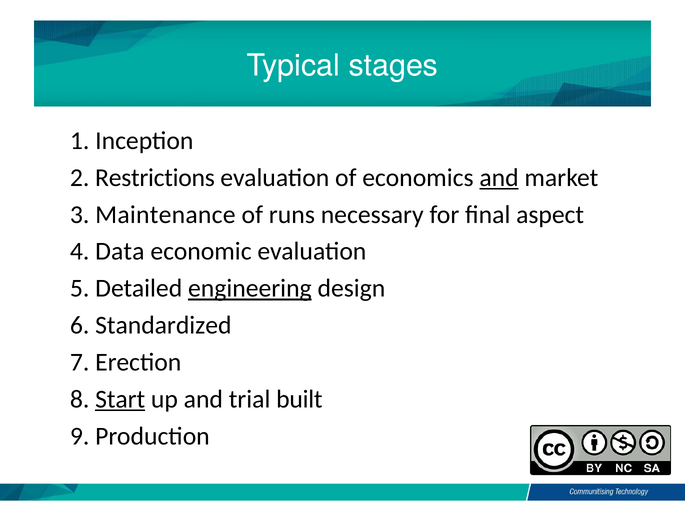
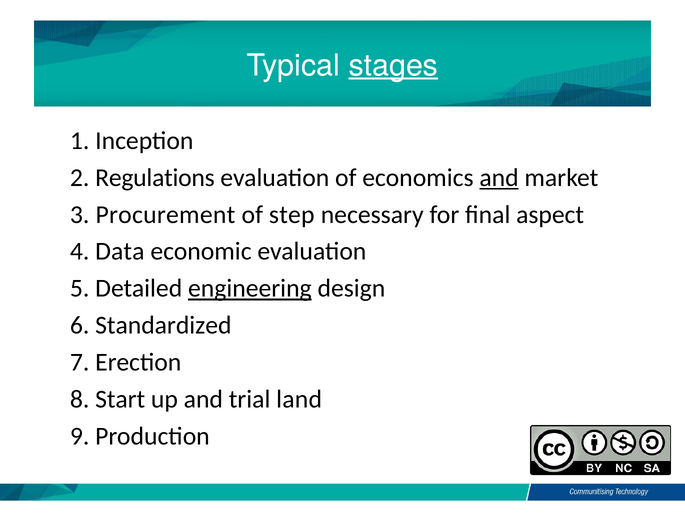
stages underline: none -> present (393, 65)
Restrictions: Restrictions -> Regulations (155, 177)
Maintenance: Maintenance -> Procurement (165, 214)
runs: runs -> step (292, 214)
Start underline: present -> none (120, 399)
built: built -> land (299, 399)
